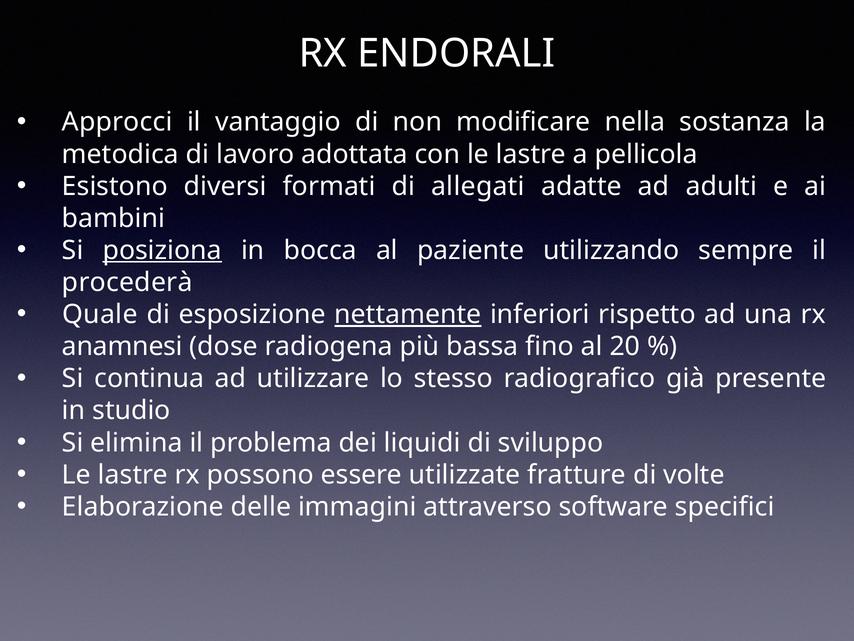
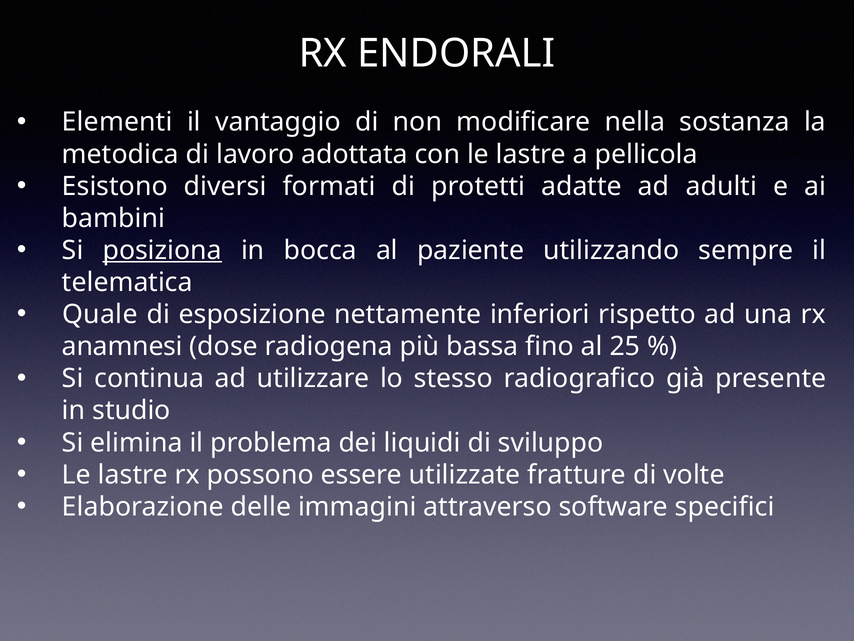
Approcci: Approcci -> Elementi (117, 122)
allegati: allegati -> protetti (478, 186)
procederà: procederà -> telematica (127, 282)
nettamente underline: present -> none (408, 314)
20: 20 -> 25 (625, 346)
